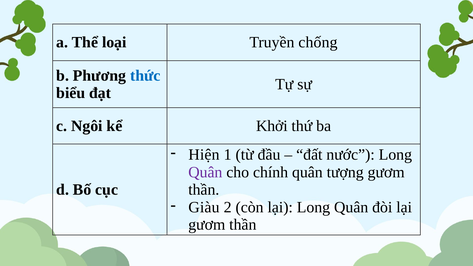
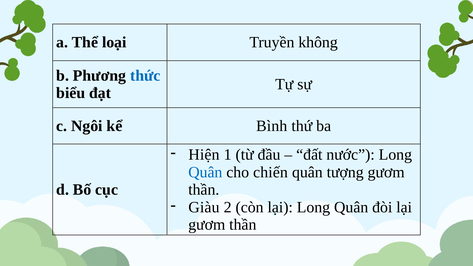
chống: chống -> không (318, 42)
Khởi: Khởi -> Bình (272, 126)
Quân colour: purple -> blue (205, 172)
chính: chính -> chiến (271, 172)
